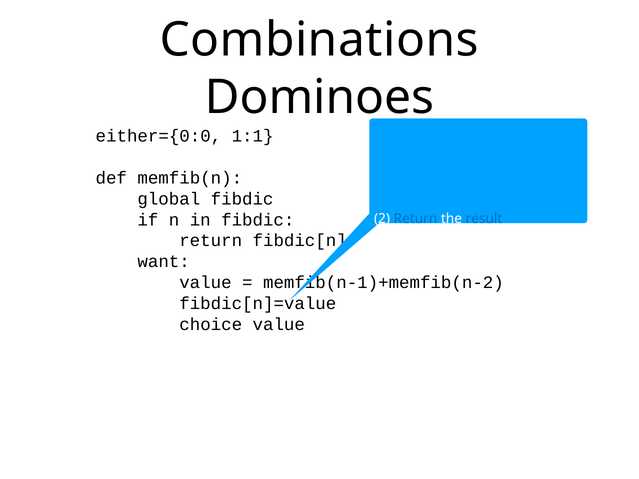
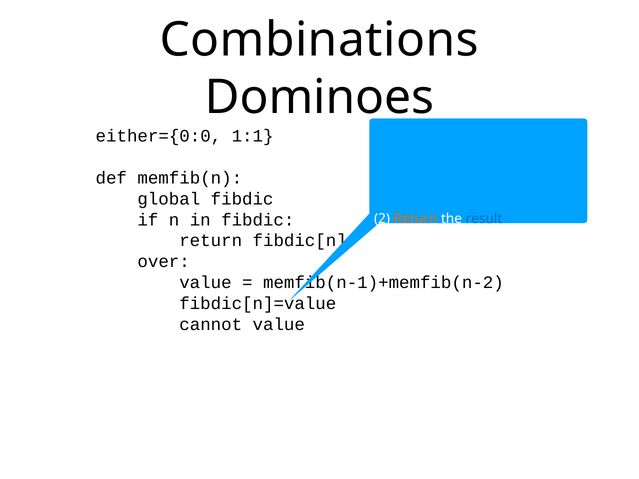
Return colour: blue -> orange (415, 219)
want: want -> over (164, 262)
choice: choice -> cannot (211, 325)
